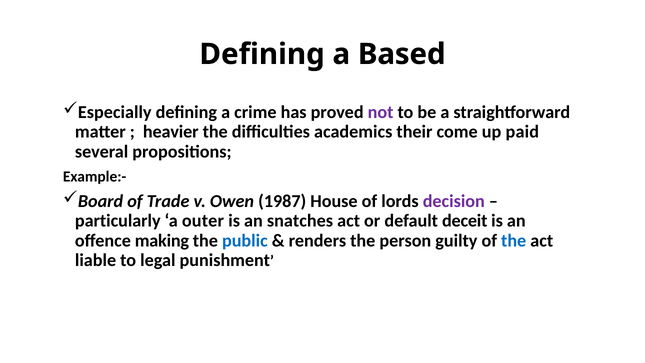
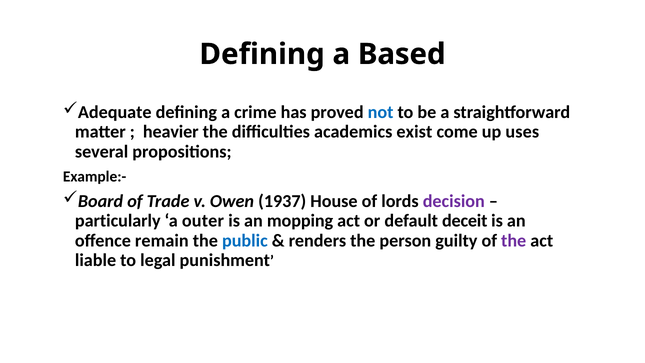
Especially: Especially -> Adequate (115, 112)
not colour: purple -> blue (381, 112)
their: their -> exist (414, 132)
paid: paid -> uses (522, 132)
1987: 1987 -> 1937 (282, 201)
snatches: snatches -> mopping (300, 221)
making: making -> remain (162, 240)
the colour: blue -> purple (514, 240)
